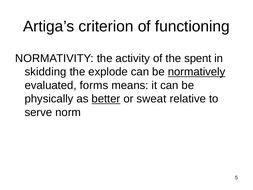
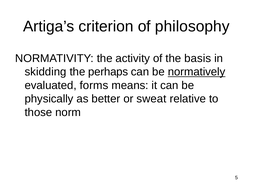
functioning: functioning -> philosophy (192, 26)
spent: spent -> basis (198, 58)
explode: explode -> perhaps (108, 72)
better underline: present -> none (106, 99)
serve: serve -> those (38, 112)
